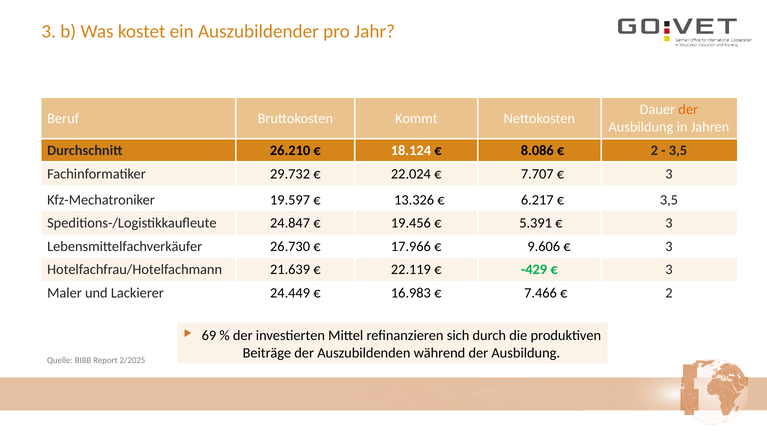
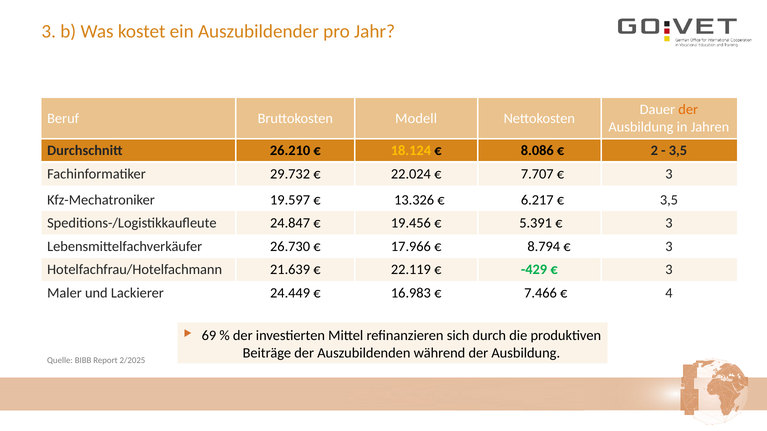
Kommt: Kommt -> Modell (416, 119)
18.124 colour: white -> yellow (411, 151)
9.606: 9.606 -> 8.794 (544, 247)
2: 2 -> 4 (669, 293)
